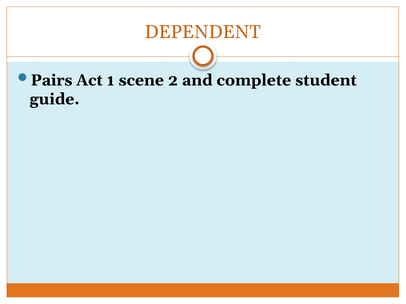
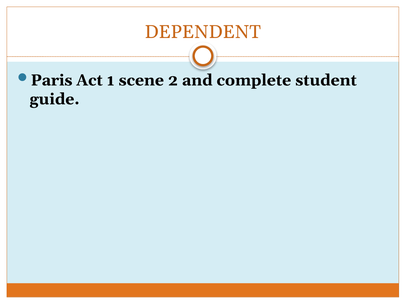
Pairs: Pairs -> Paris (52, 80)
